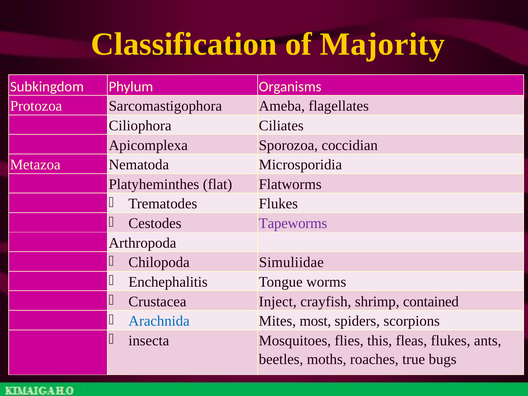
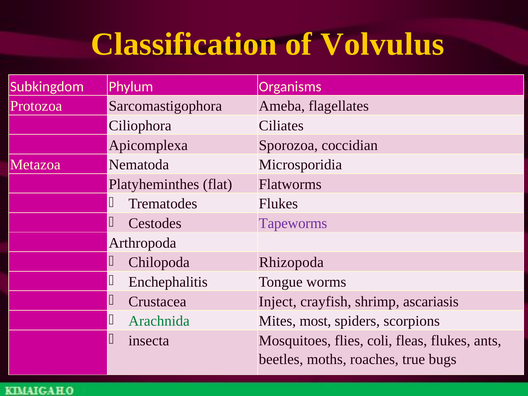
Majority: Majority -> Volvulus (382, 44)
Simuliidae: Simuliidae -> Rhizopoda (291, 262)
contained: contained -> ascariasis (431, 302)
Arachnida colour: blue -> green (159, 321)
this: this -> coli (380, 341)
